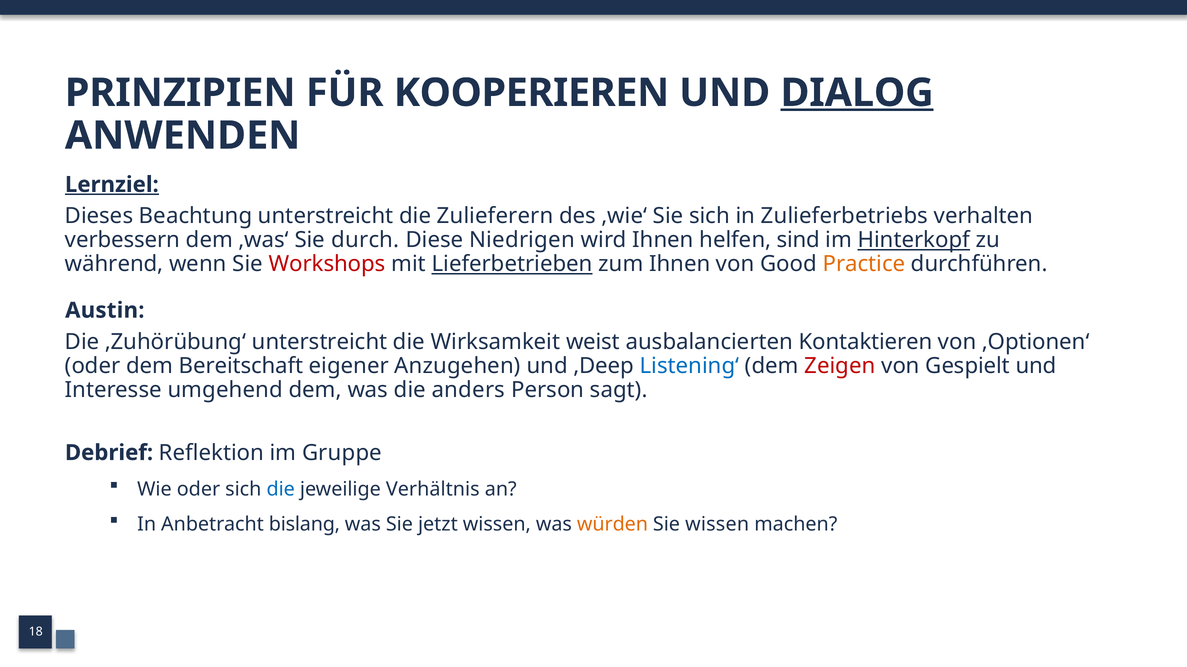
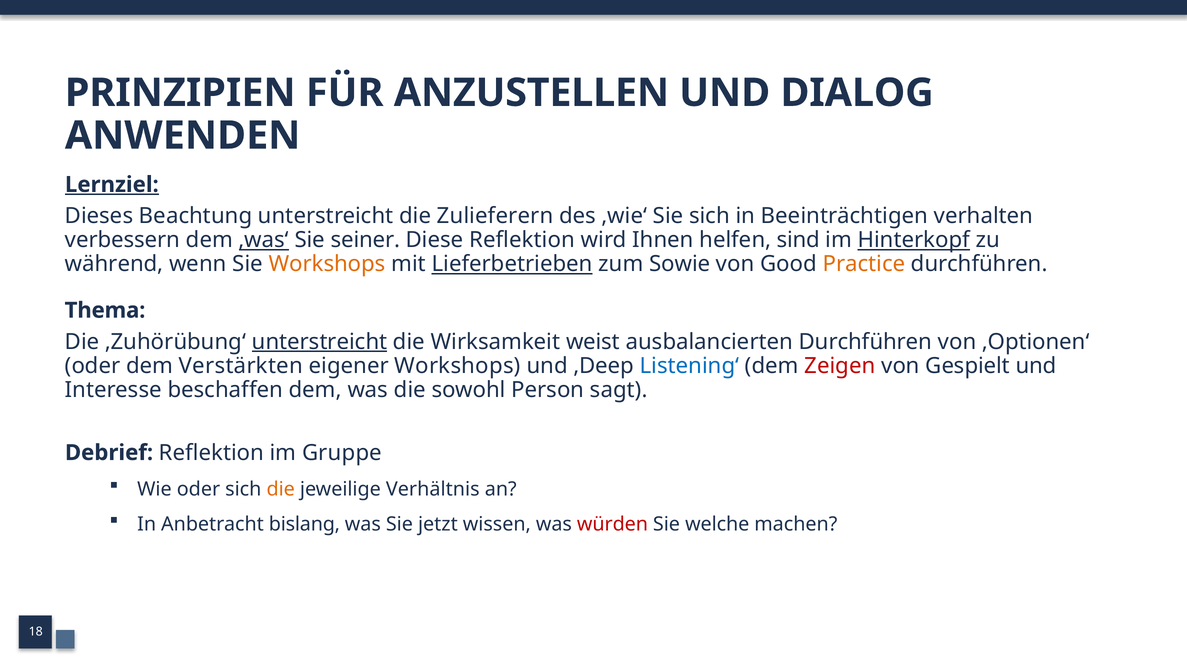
KOOPERIEREN: KOOPERIEREN -> ANZUSTELLEN (531, 93)
DIALOG underline: present -> none (857, 93)
Zulieferbetriebs: Zulieferbetriebs -> Beeinträchtigen (844, 216)
‚was‘ underline: none -> present (264, 240)
durch: durch -> seiner (365, 240)
Diese Niedrigen: Niedrigen -> Reflektion (522, 240)
Workshops colour: red -> orange (327, 264)
zum Ihnen: Ihnen -> Sowie (680, 264)
Austin: Austin -> Thema (105, 311)
unterstreicht underline: none -> present (320, 342)
ausbalancierten Kontaktieren: Kontaktieren -> Durchführen (865, 342)
Bereitschaft: Bereitschaft -> Verstärkten (241, 366)
eigener Anzugehen: Anzugehen -> Workshops (458, 366)
umgehend: umgehend -> beschaffen (225, 390)
anders: anders -> sowohl (469, 390)
die colour: blue -> orange (281, 490)
würden colour: orange -> red (612, 525)
Sie wissen: wissen -> welche (717, 525)
